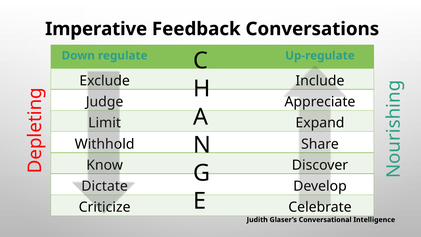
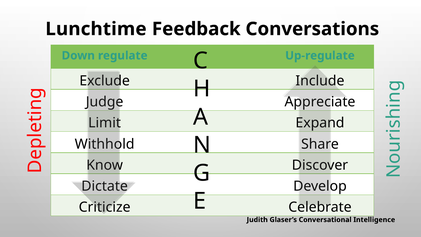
Imperative: Imperative -> Lunchtime (96, 29)
